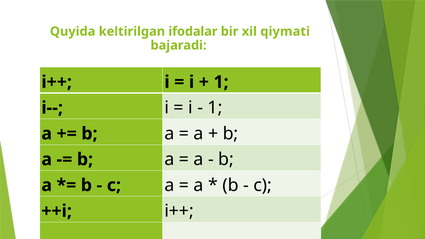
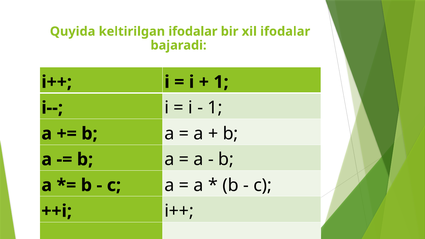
xil qiymati: qiymati -> ifodalar (285, 31)
